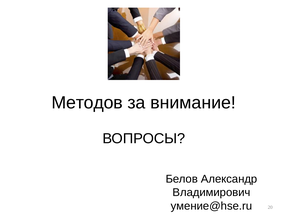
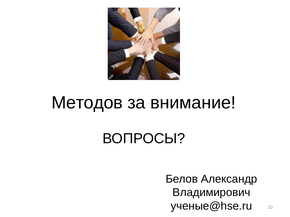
умение@hse.ru: умение@hse.ru -> ученые@hse.ru (211, 206)
